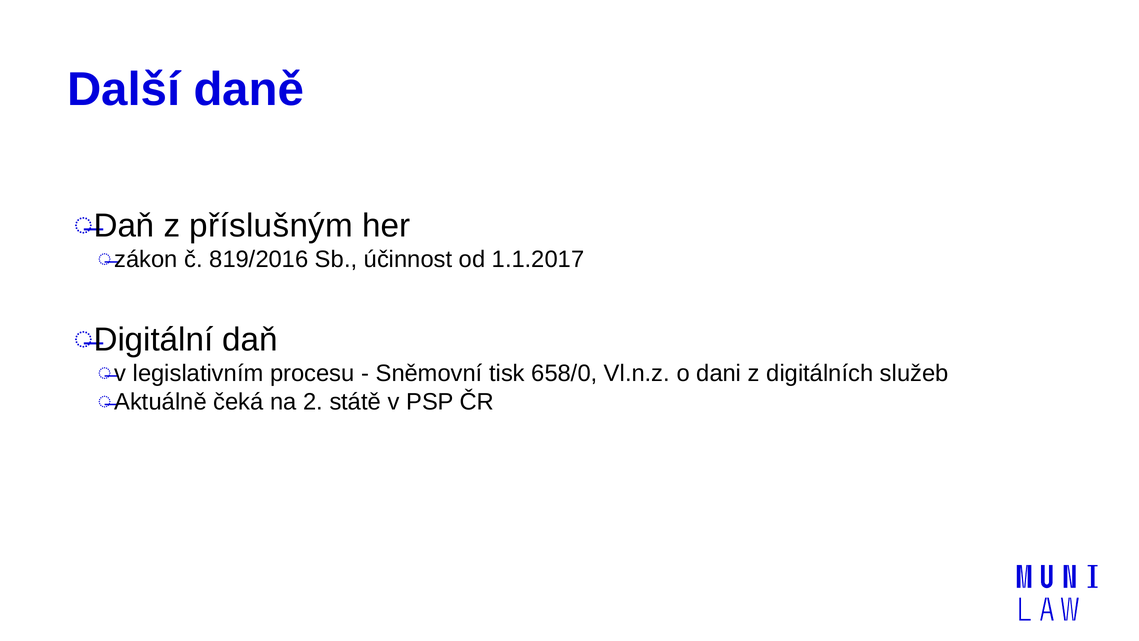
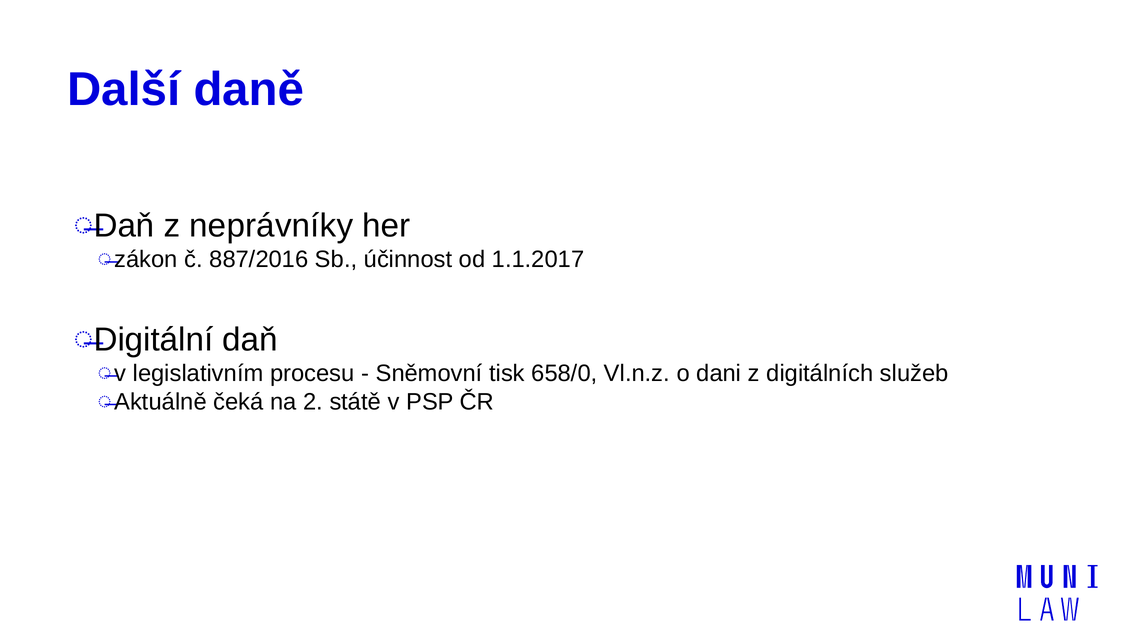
příslušným: příslušným -> neprávníky (271, 226)
819/2016: 819/2016 -> 887/2016 (259, 259)
